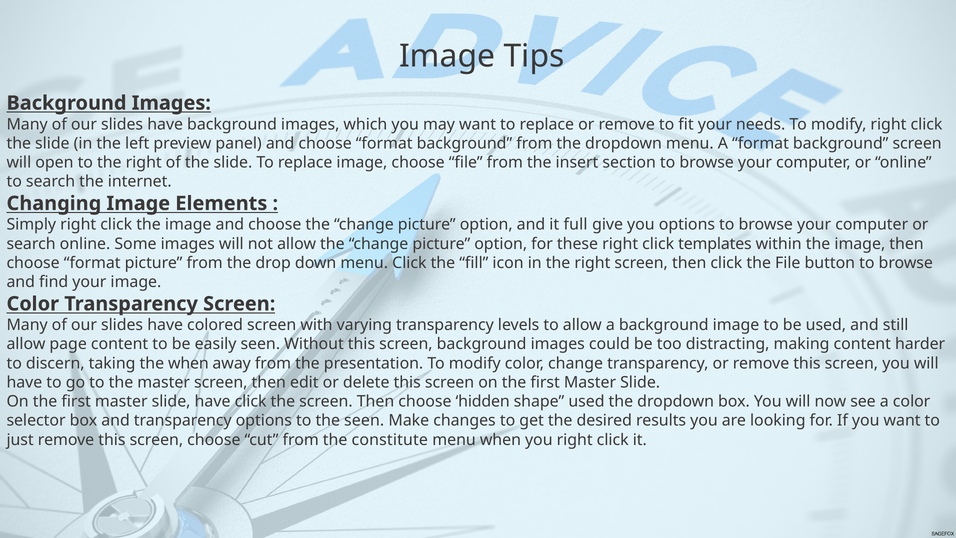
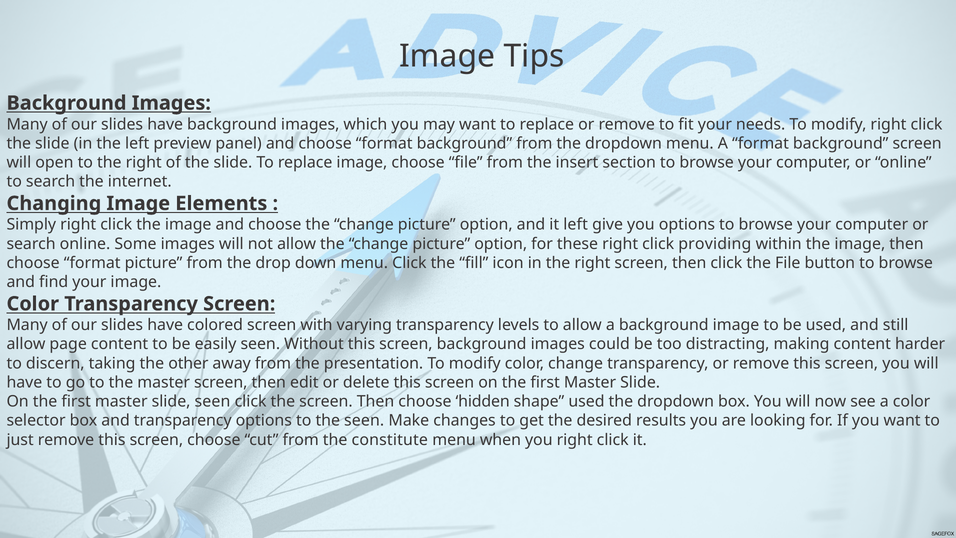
it full: full -> left (576, 225)
templates: templates -> providing (715, 244)
the when: when -> other (188, 363)
slide have: have -> seen (213, 401)
